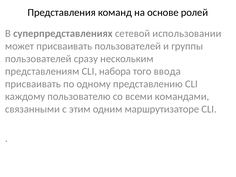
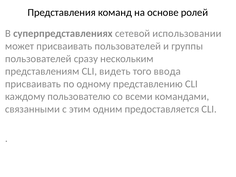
набора: набора -> видеть (115, 71)
маршрутизаторе: маршрутизаторе -> предоставляется (162, 109)
